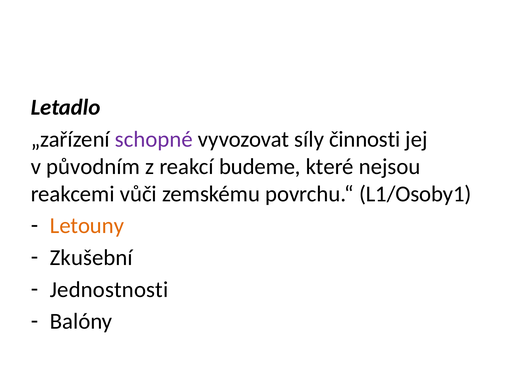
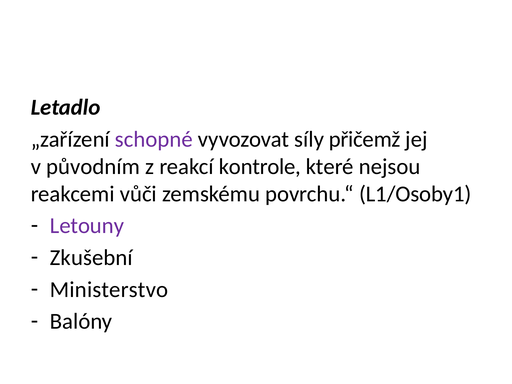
činnosti: činnosti -> přičemž (365, 139)
budeme: budeme -> kontrole (260, 167)
Letouny colour: orange -> purple (87, 226)
Jednostnosti: Jednostnosti -> Ministerstvo (109, 290)
